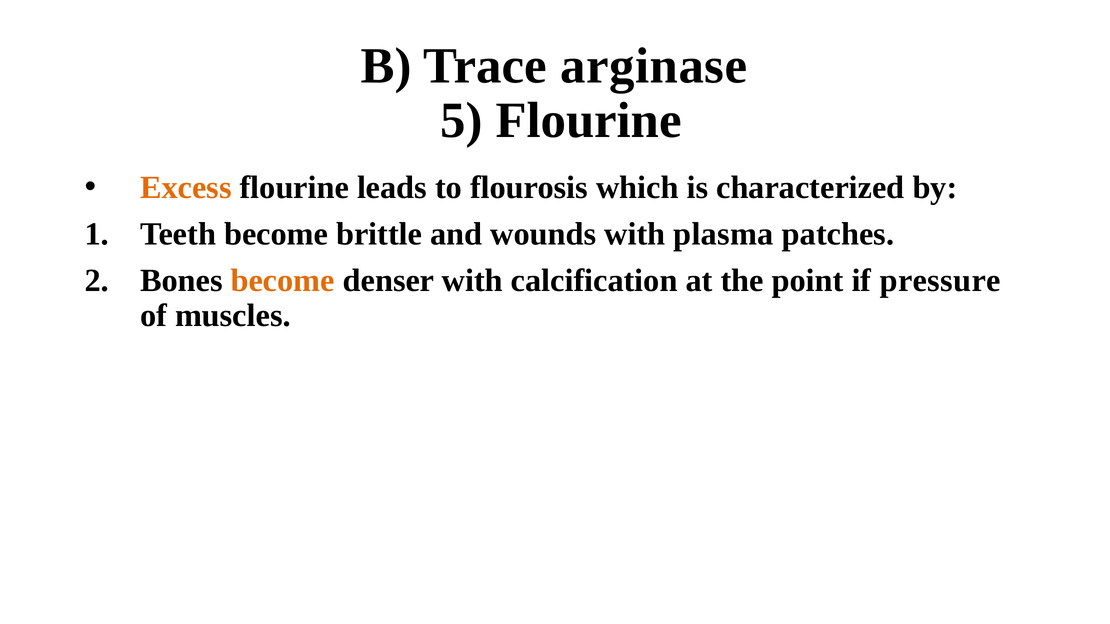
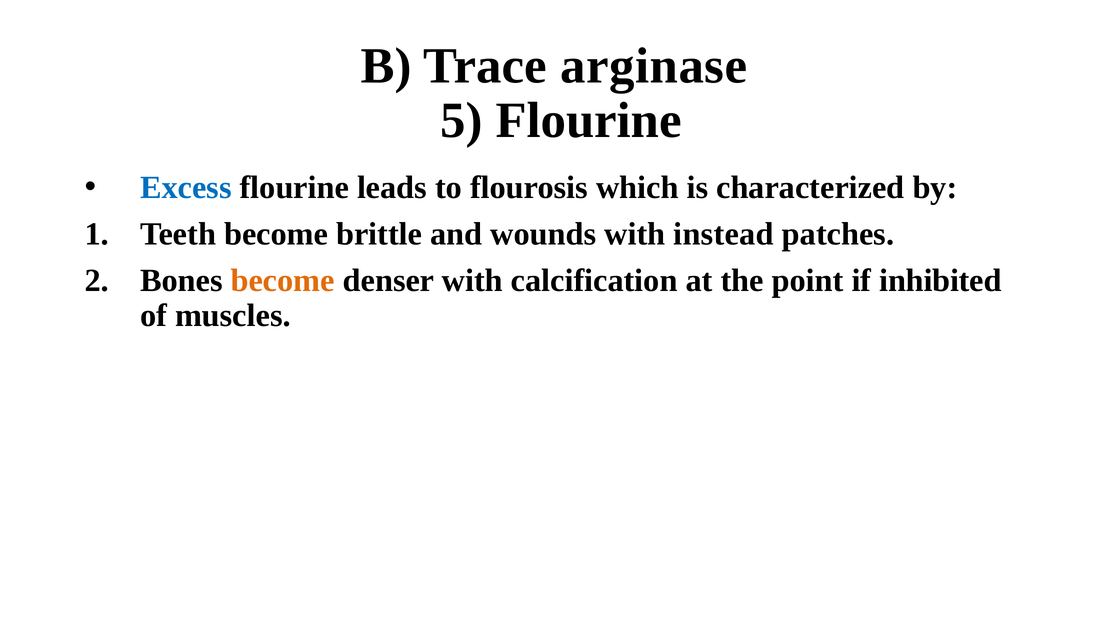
Excess colour: orange -> blue (186, 188)
plasma: plasma -> instead (724, 234)
pressure: pressure -> inhibited (940, 281)
